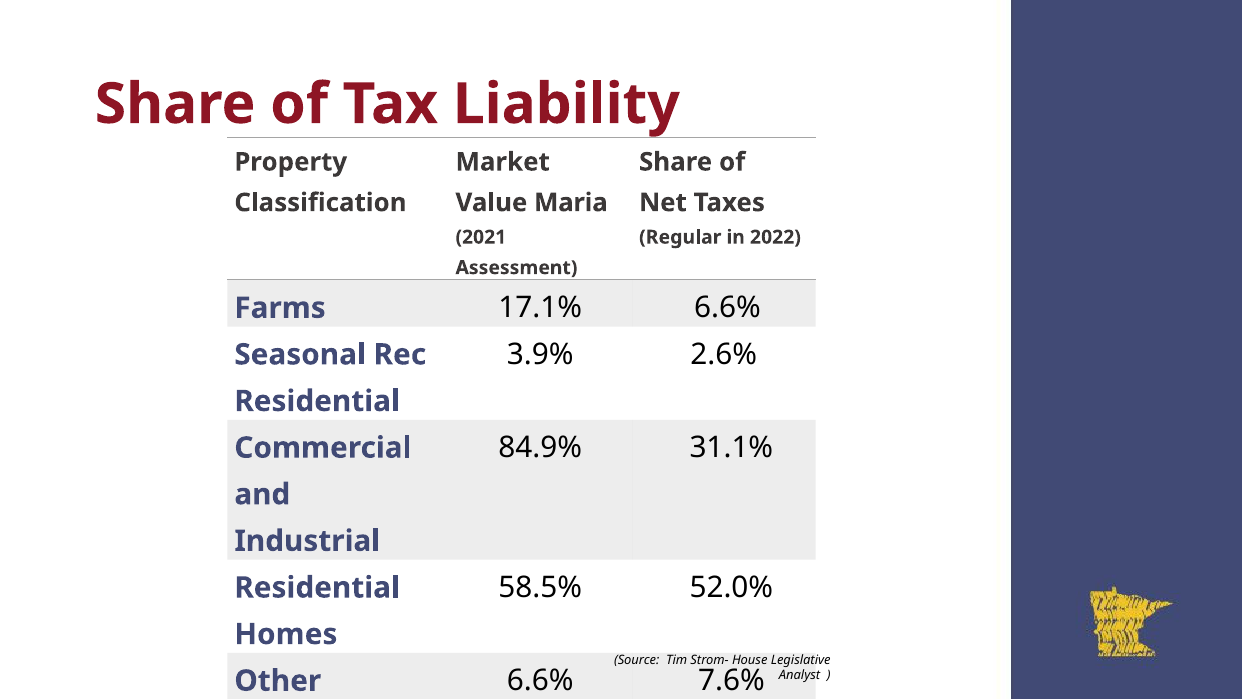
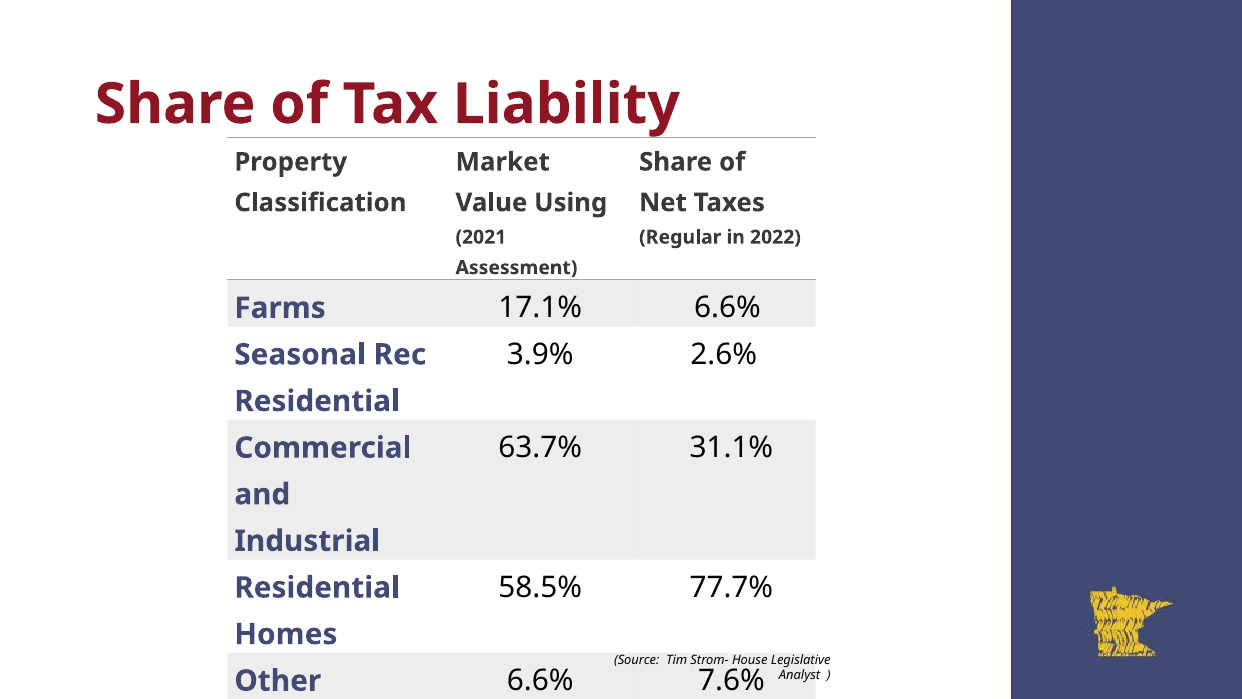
Maria: Maria -> Using (571, 203)
84.9%: 84.9% -> 63.7% (540, 448)
52.0%: 52.0% -> 77.7% (731, 588)
